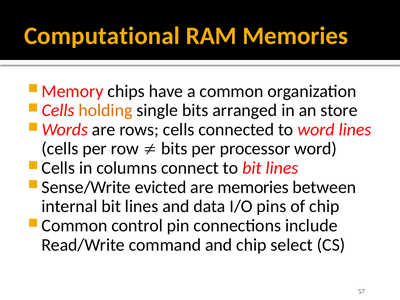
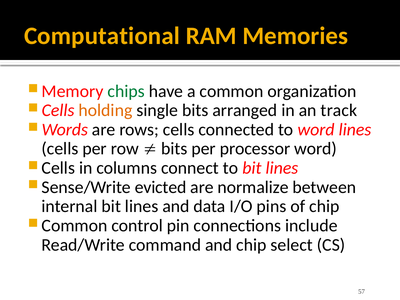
chips colour: black -> green (126, 91)
store: store -> track (339, 110)
are memories: memories -> normalize (253, 187)
